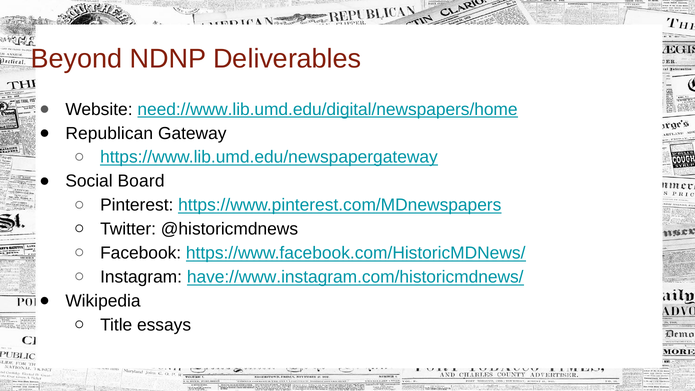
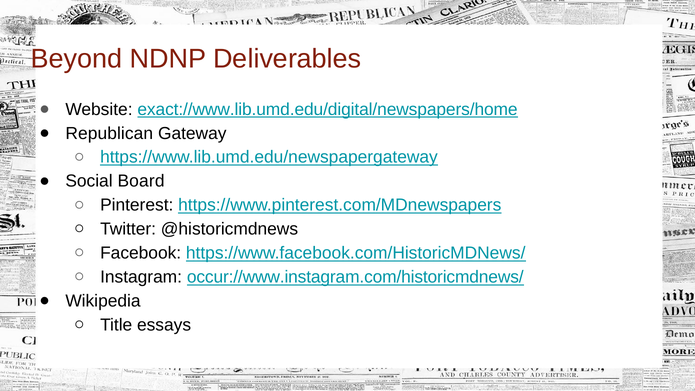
need://www.lib.umd.edu/digital/newspapers/home: need://www.lib.umd.edu/digital/newspapers/home -> exact://www.lib.umd.edu/digital/newspapers/home (328, 109)
have://www.instagram.com/historicmdnews/: have://www.instagram.com/historicmdnews/ -> occur://www.instagram.com/historicmdnews/ (355, 277)
